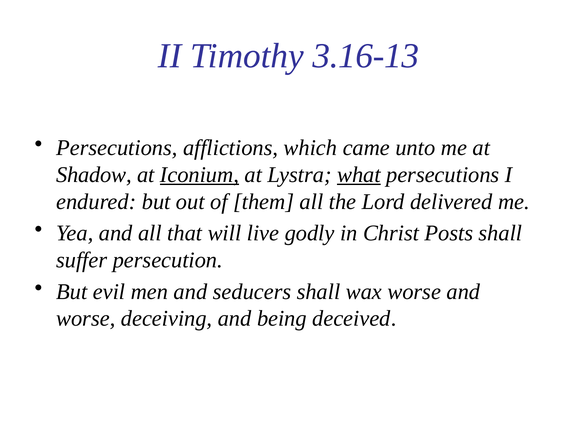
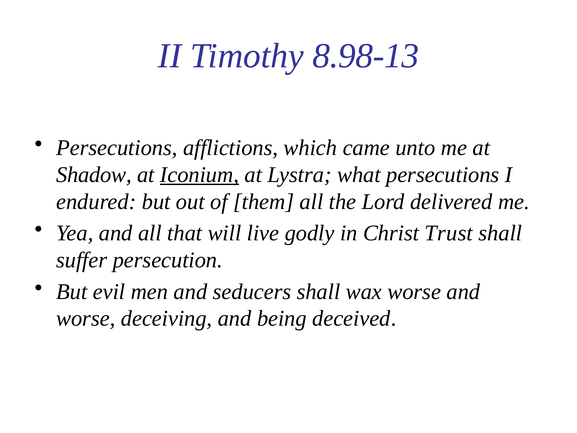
3.16-13: 3.16-13 -> 8.98-13 (366, 56)
what underline: present -> none (359, 175)
Posts: Posts -> Trust (449, 233)
